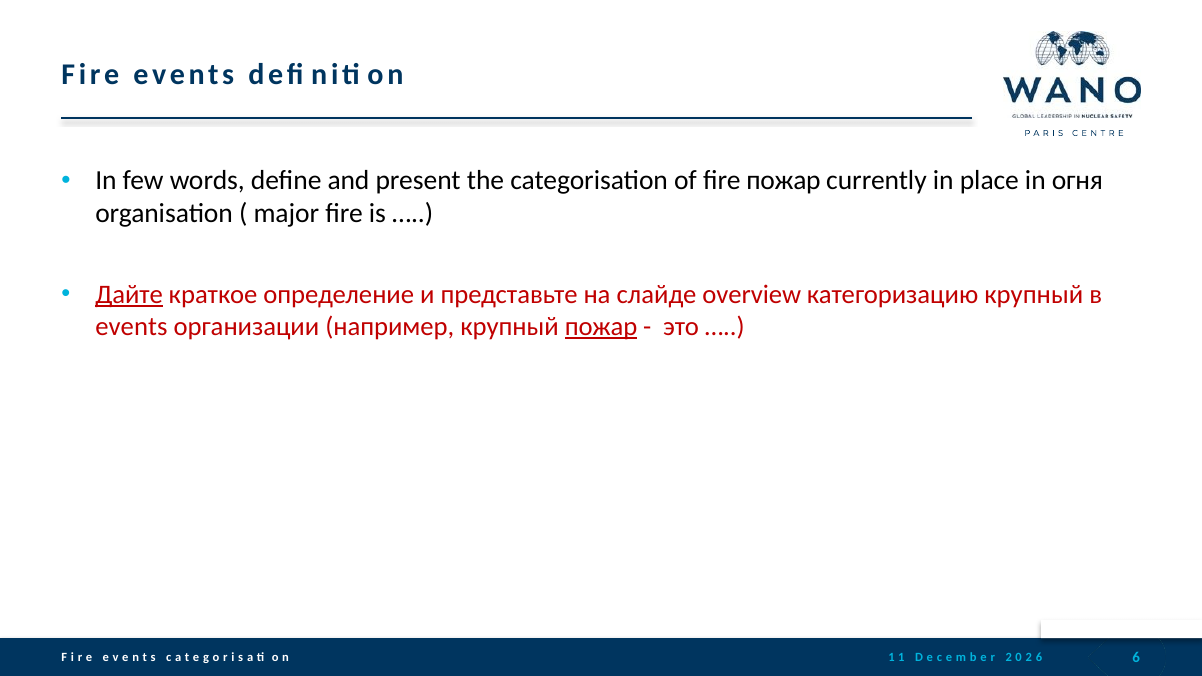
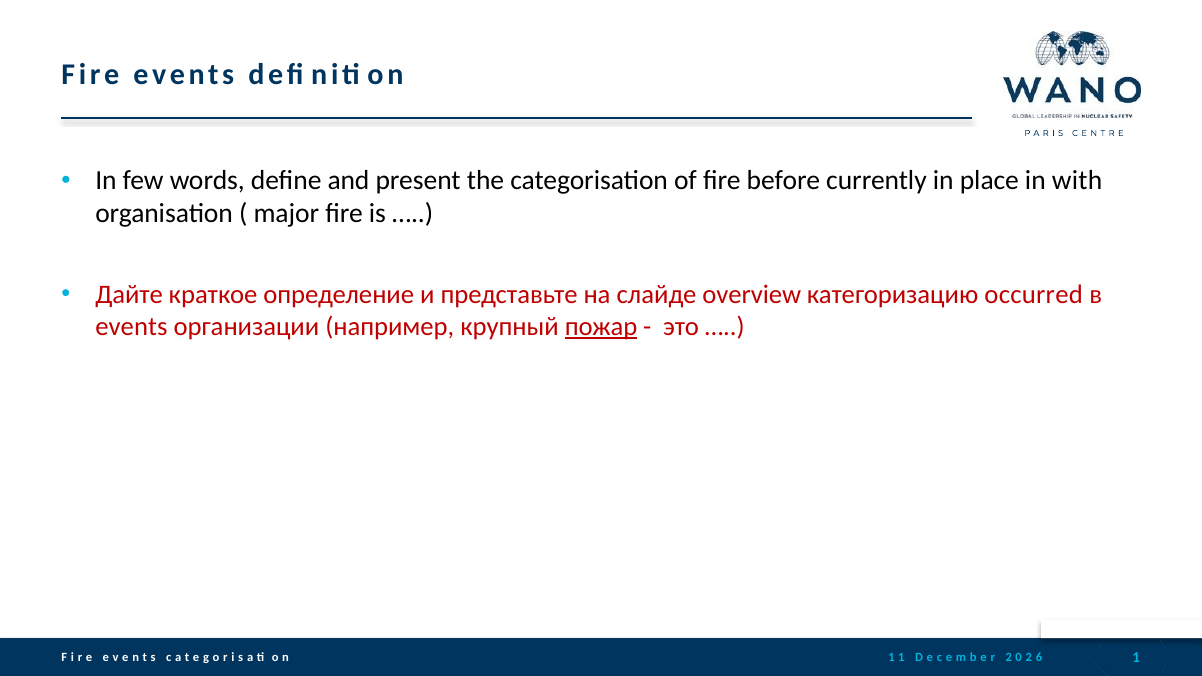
fire пожар: пожар -> before (783, 181)
огня: огня -> with (1077, 181)
Дайте underline: present -> none (129, 294)
категоризацию крупный: крупный -> occurred (1034, 294)
6: 6 -> 1 (1136, 657)
